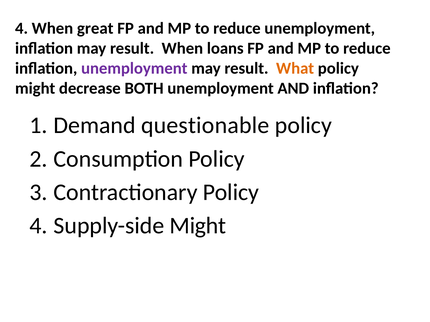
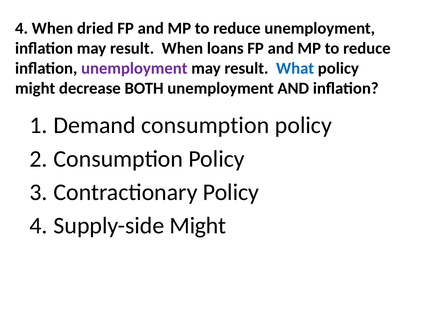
great: great -> dried (95, 28)
What colour: orange -> blue (295, 68)
Demand questionable: questionable -> consumption (205, 126)
